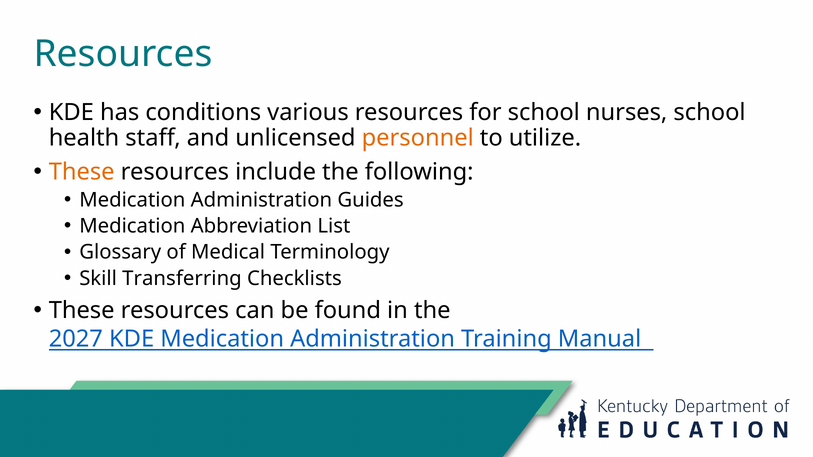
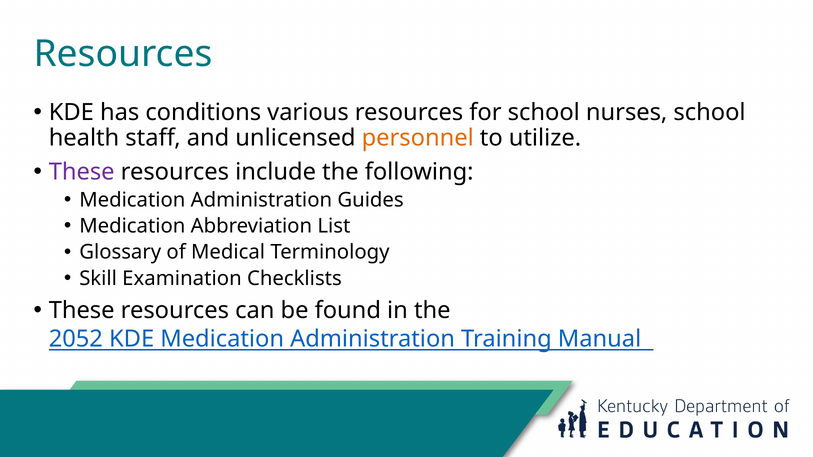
These colour: orange -> purple (82, 172)
Transferring: Transferring -> Examination (182, 279)
2027: 2027 -> 2052 (76, 339)
